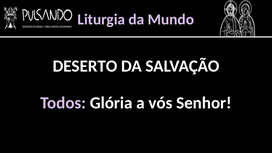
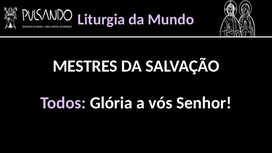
DESERTO: DESERTO -> MESTRES (85, 66)
